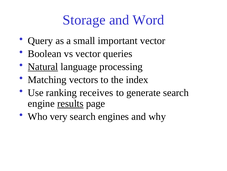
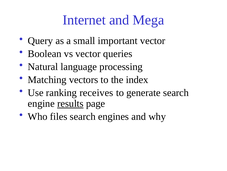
Storage: Storage -> Internet (84, 20)
Word: Word -> Mega (148, 20)
Natural underline: present -> none (43, 66)
very: very -> files (59, 116)
